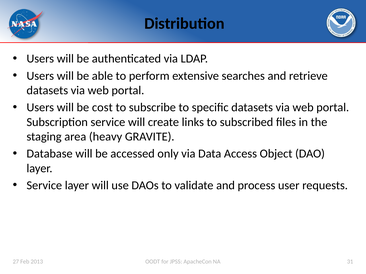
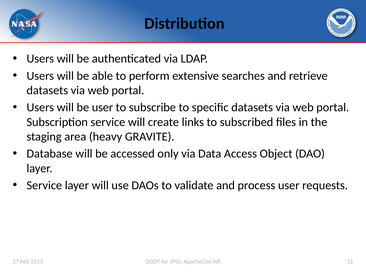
be cost: cost -> user (102, 108)
